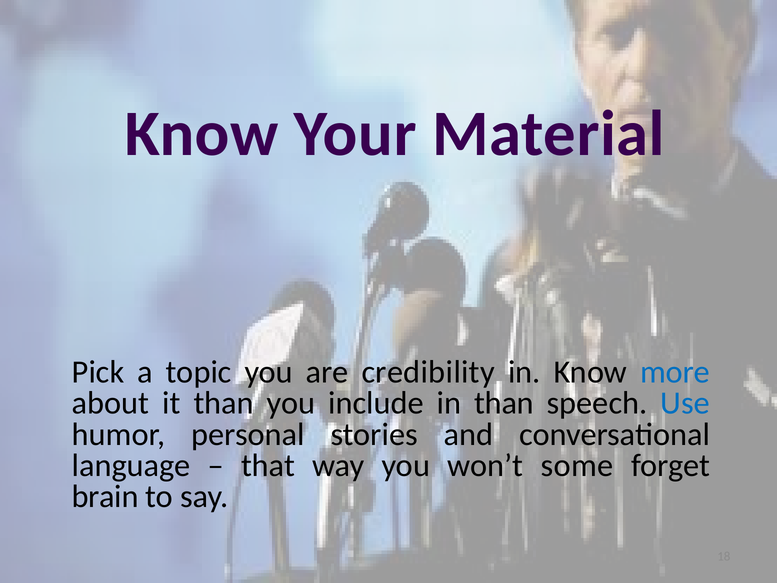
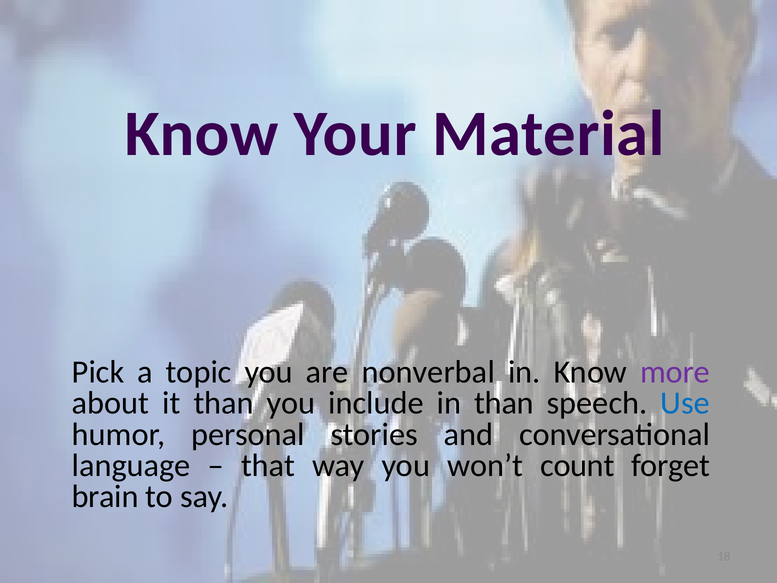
credibility: credibility -> nonverbal (428, 372)
more colour: blue -> purple (675, 372)
some: some -> count (577, 465)
